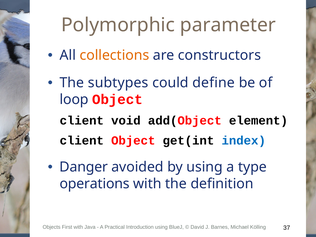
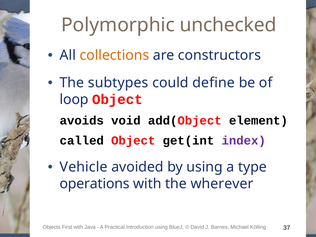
parameter: parameter -> unchecked (228, 25)
client: client -> avoids (82, 120)
client: client -> called (82, 141)
index colour: blue -> purple (244, 141)
Danger: Danger -> Vehicle (84, 167)
definition: definition -> wherever (222, 184)
